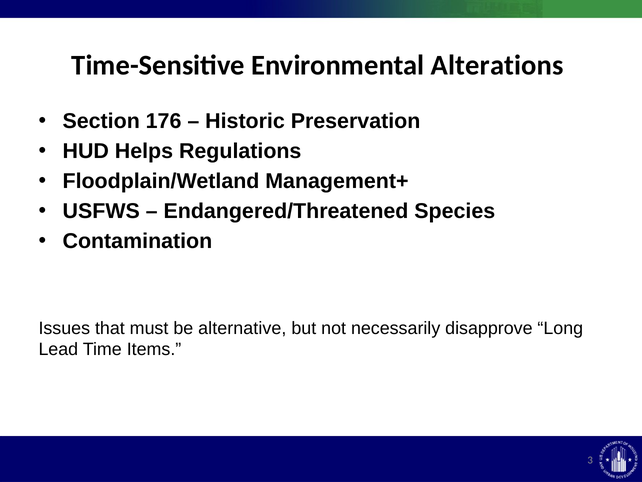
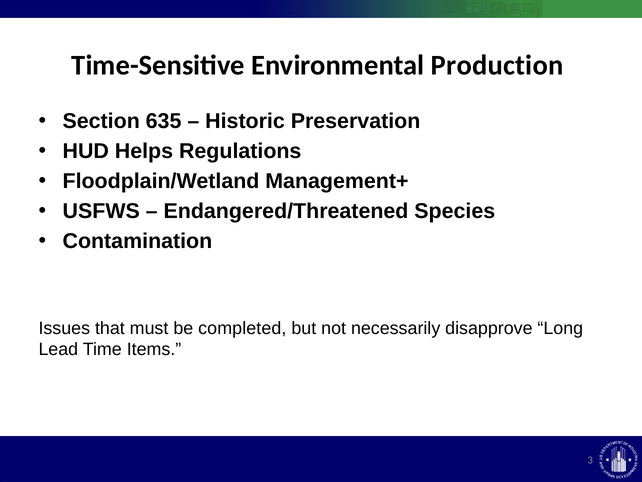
Alterations: Alterations -> Production (497, 65)
176: 176 -> 635 (164, 121)
alternative: alternative -> completed (242, 328)
